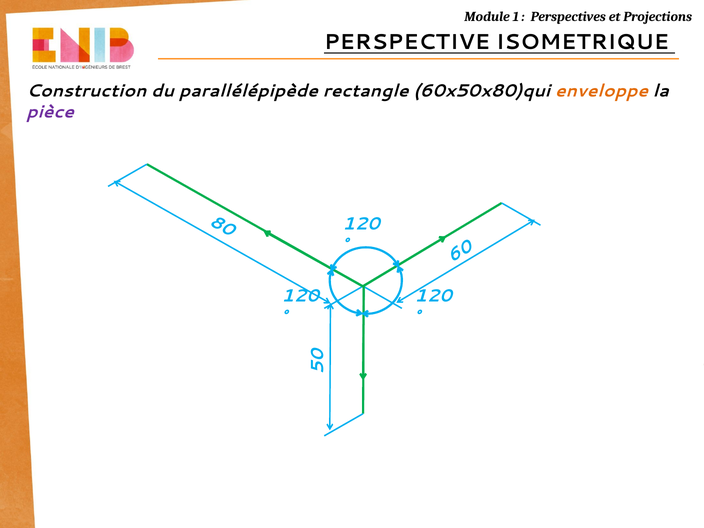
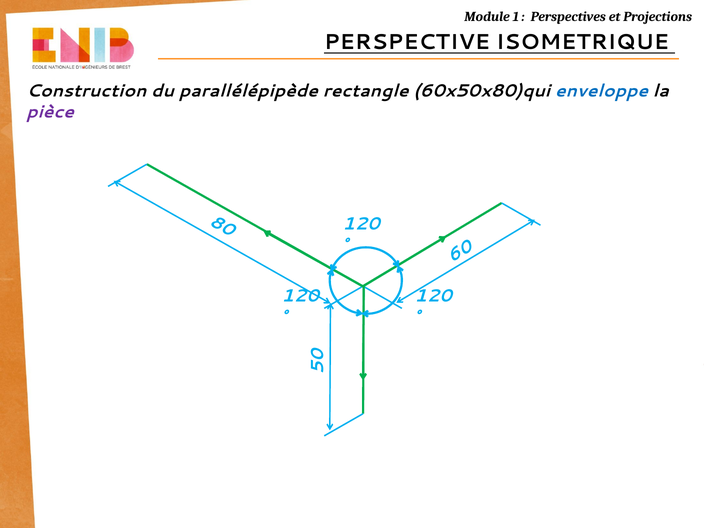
enveloppe colour: orange -> blue (602, 91)
